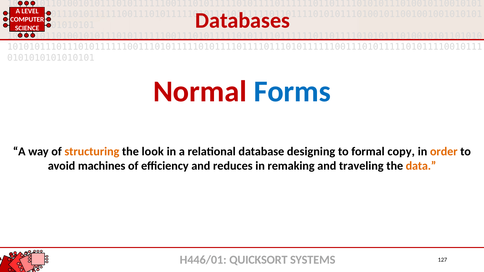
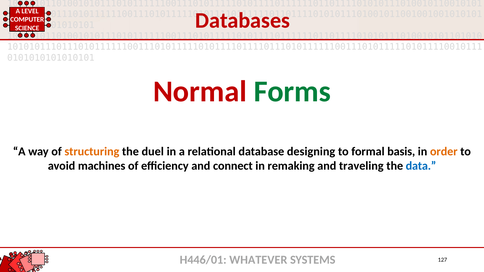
Forms colour: blue -> green (292, 92)
look: look -> duel (153, 152)
copy: copy -> basis (401, 152)
reduces: reduces -> connect (233, 166)
data colour: orange -> blue (421, 166)
QUICKSORT: QUICKSORT -> WHATEVER (258, 260)
